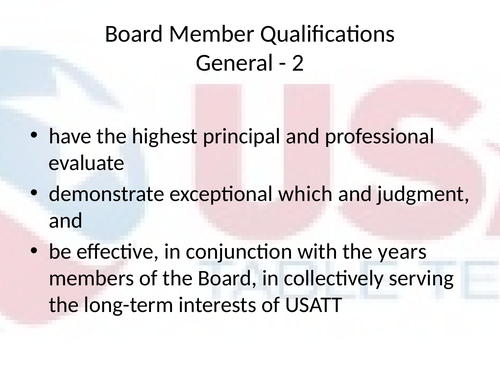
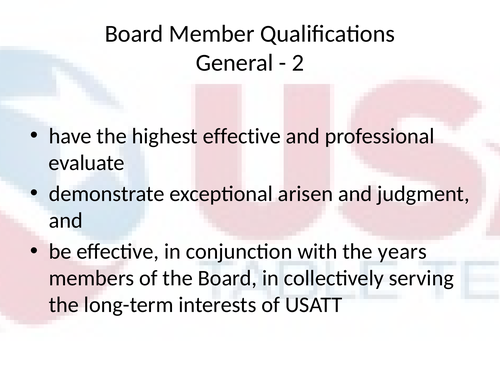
highest principal: principal -> effective (242, 136)
which: which -> arisen (306, 194)
